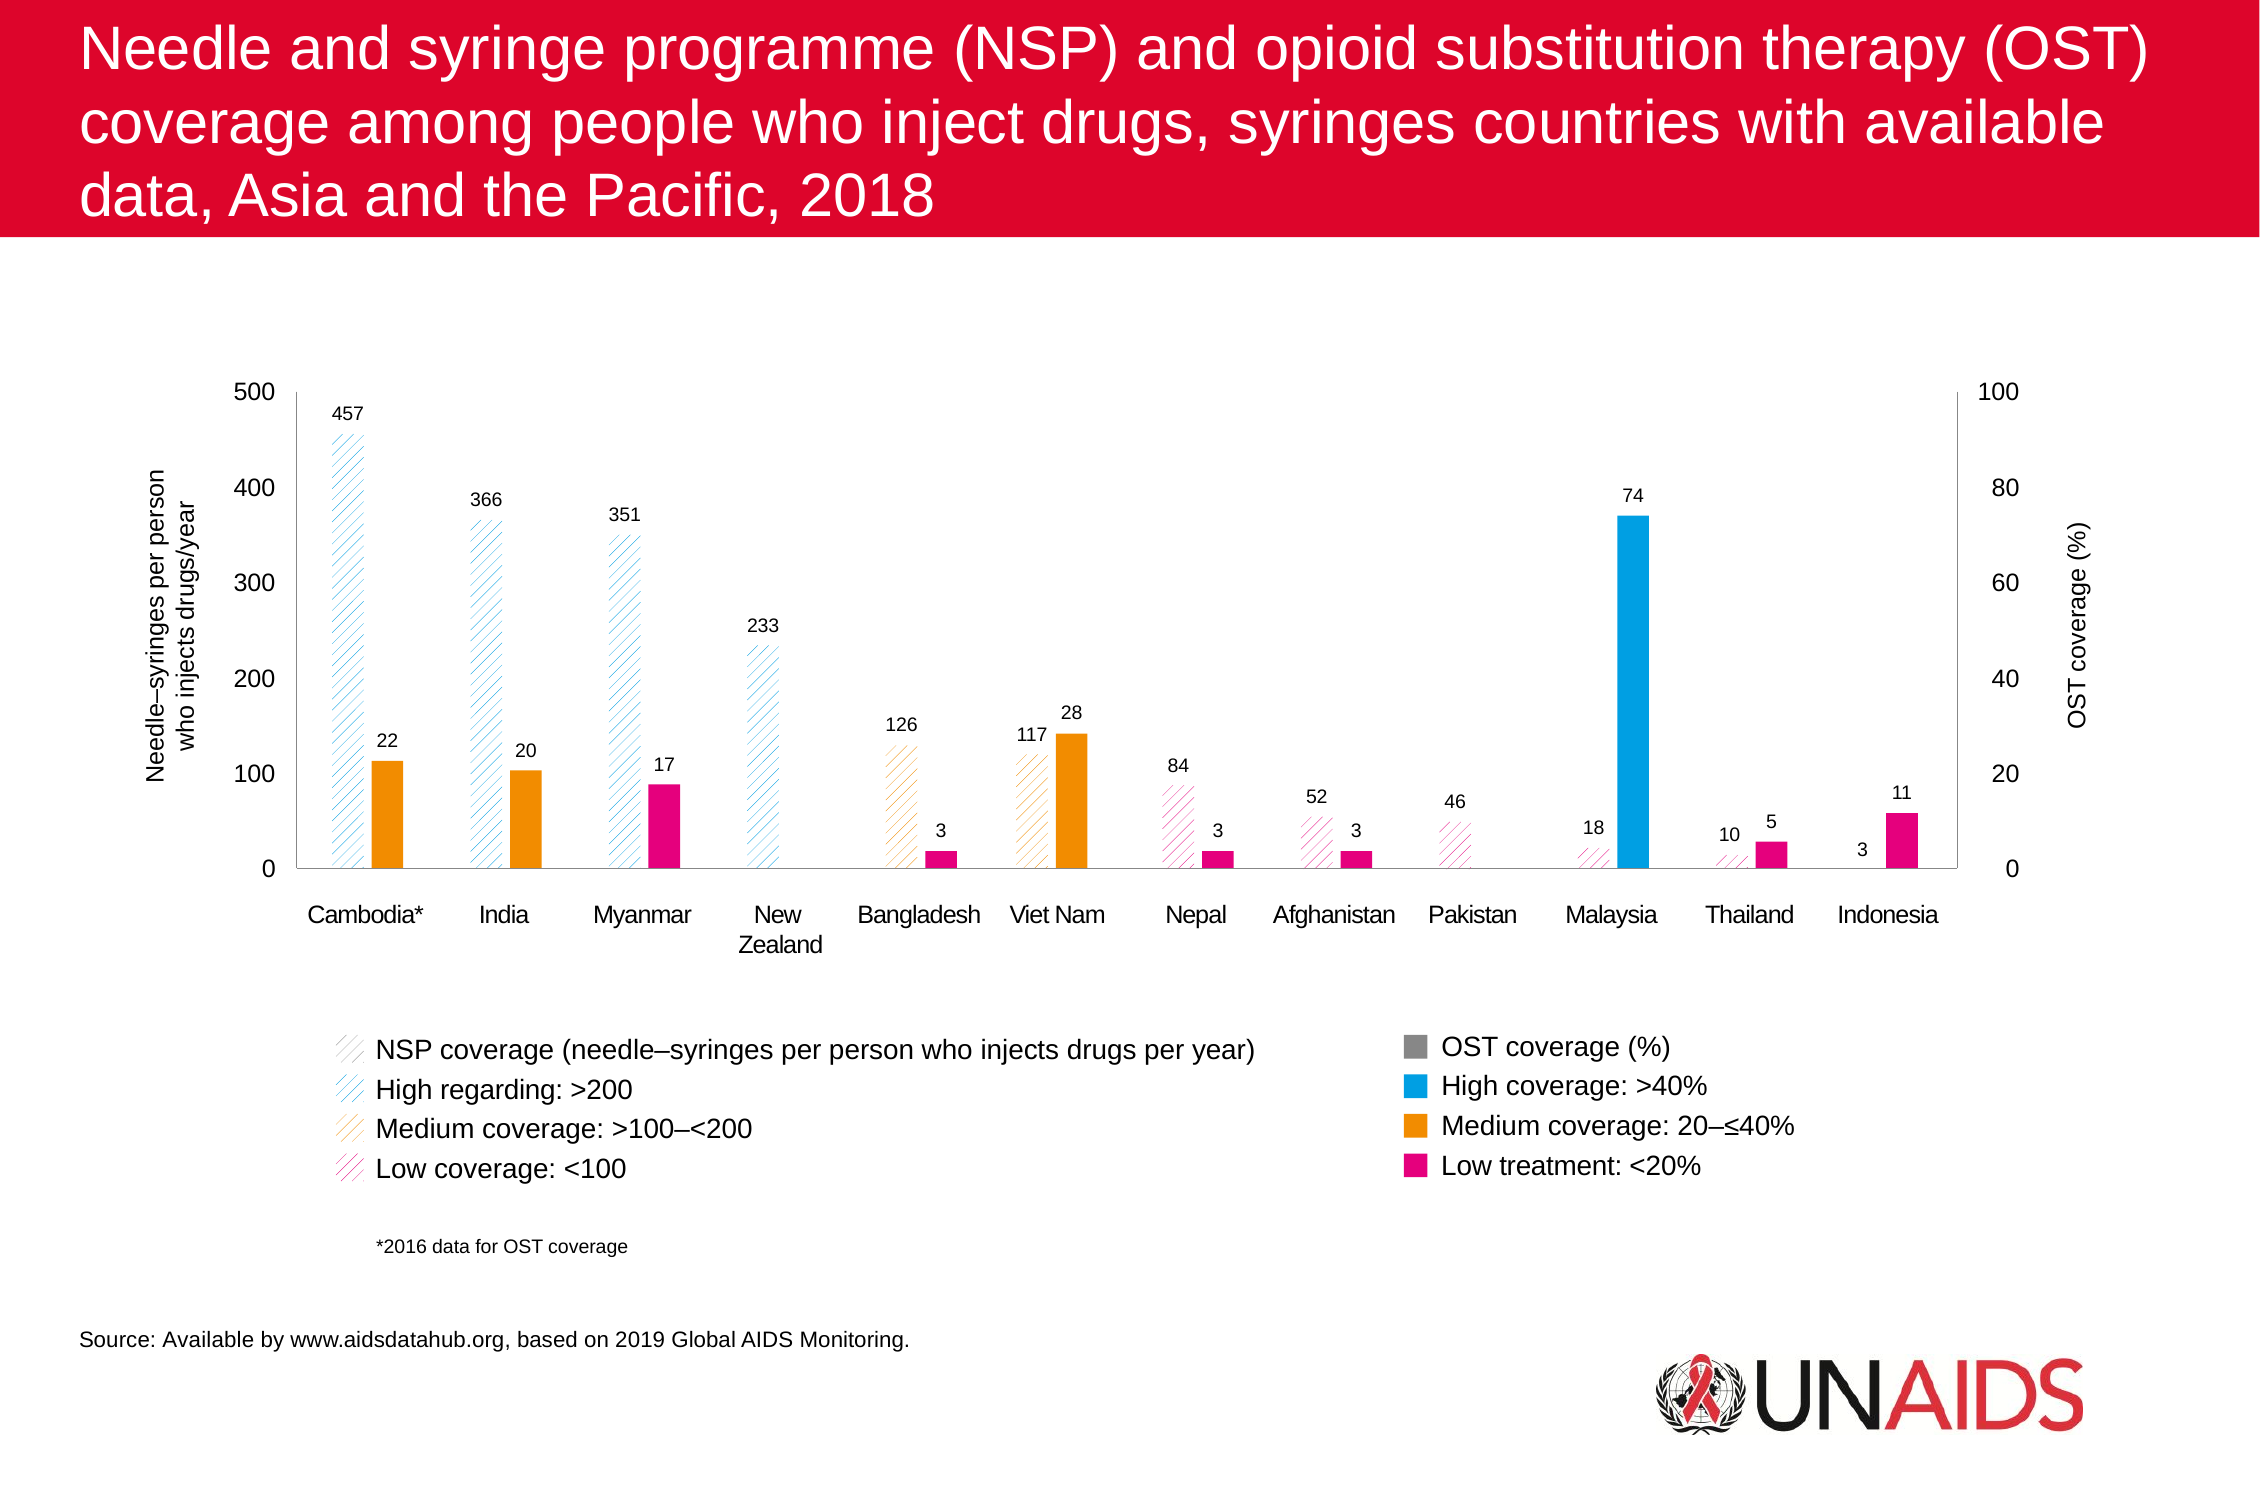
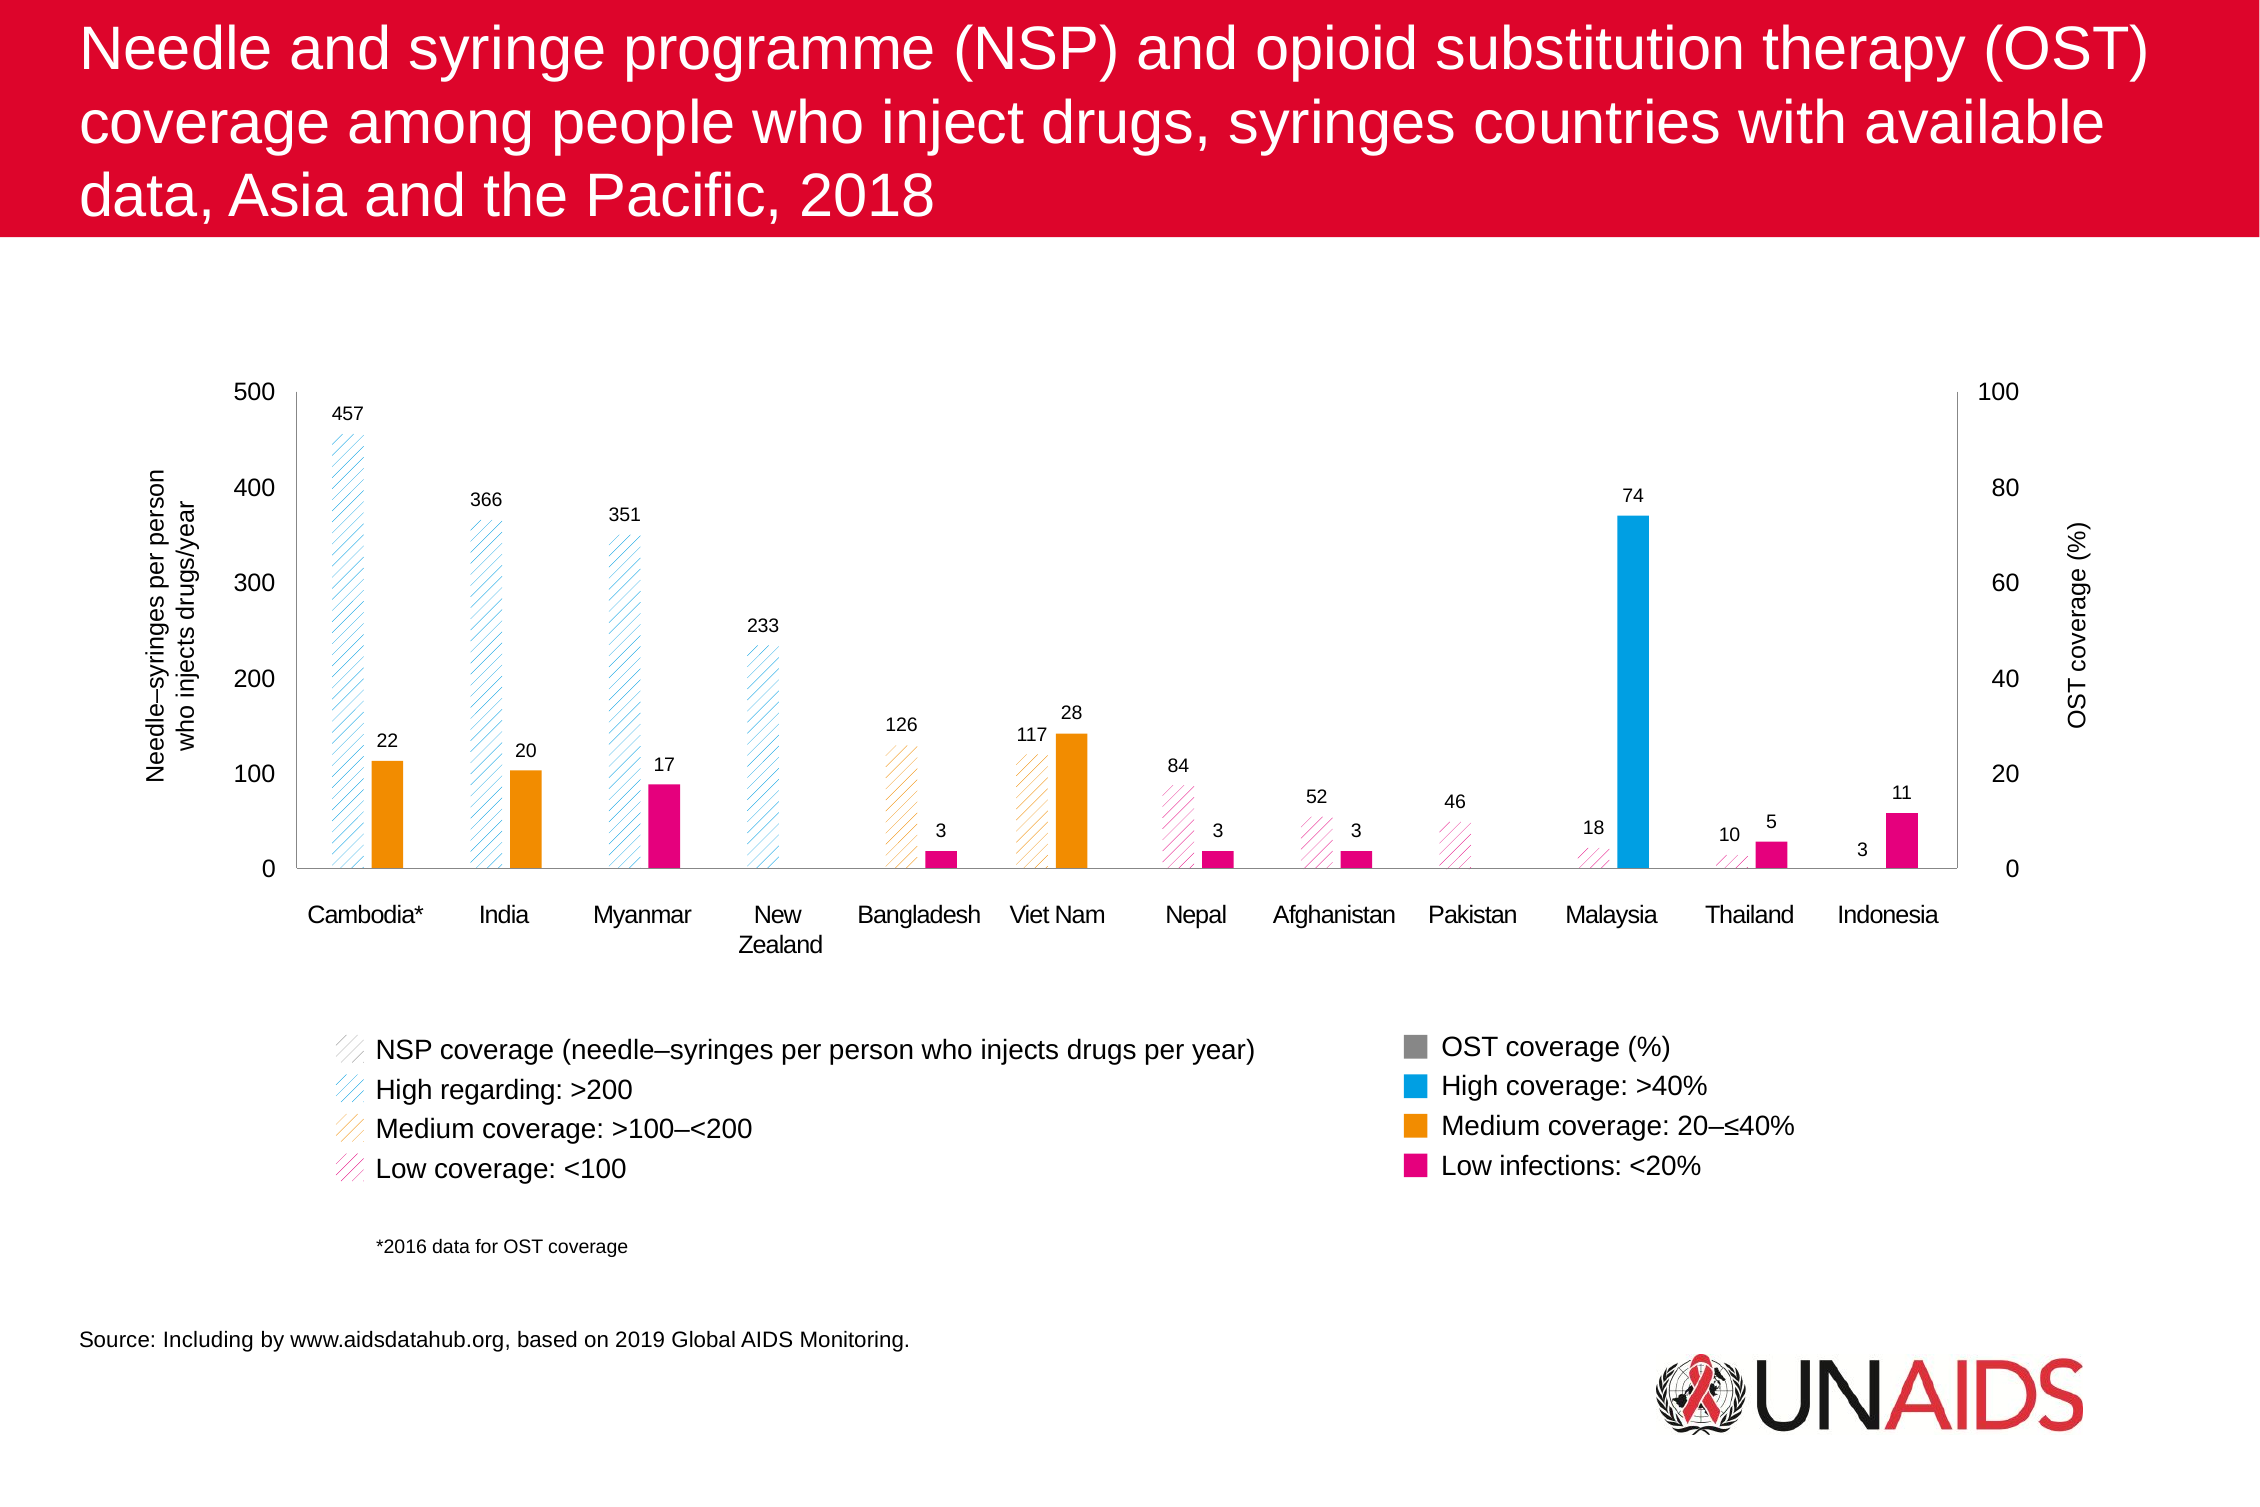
treatment: treatment -> infections (1561, 1166)
Source Available: Available -> Including (208, 1340)
